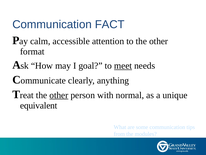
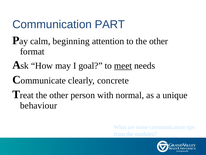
FACT: FACT -> PART (110, 24)
accessible: accessible -> beginning (71, 41)
anything: anything -> concrete (113, 80)
other underline: present -> none (59, 95)
equivalent: equivalent -> behaviour (39, 105)
